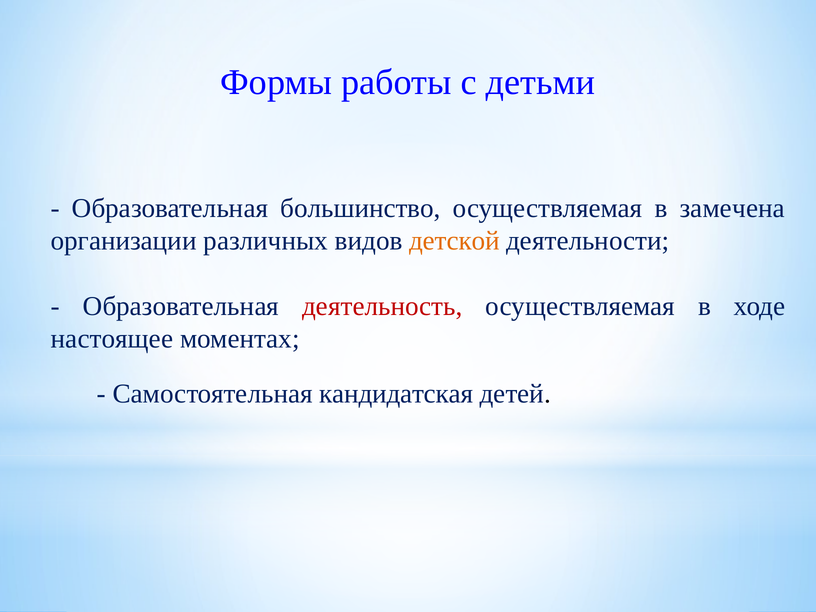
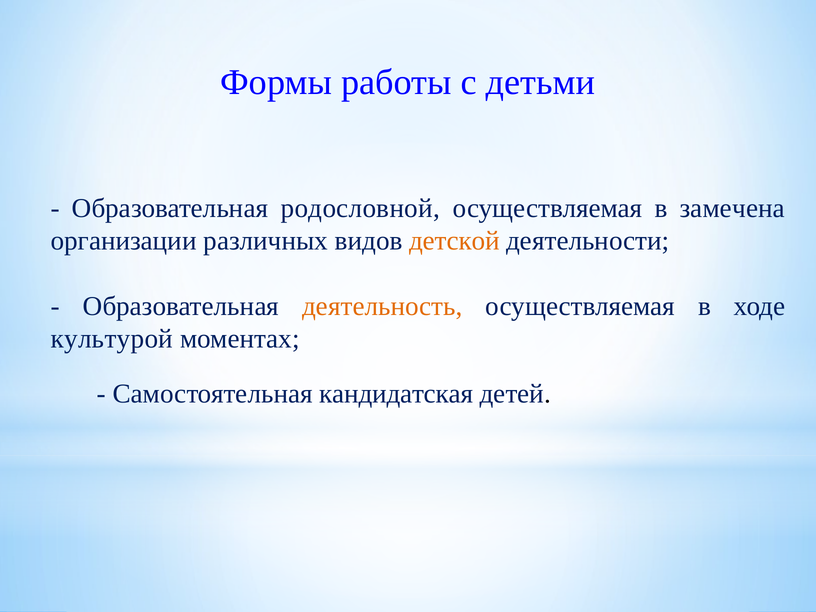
большинство: большинство -> родословной (360, 208)
деятельность colour: red -> orange (382, 306)
настоящее: настоящее -> культурой (112, 339)
